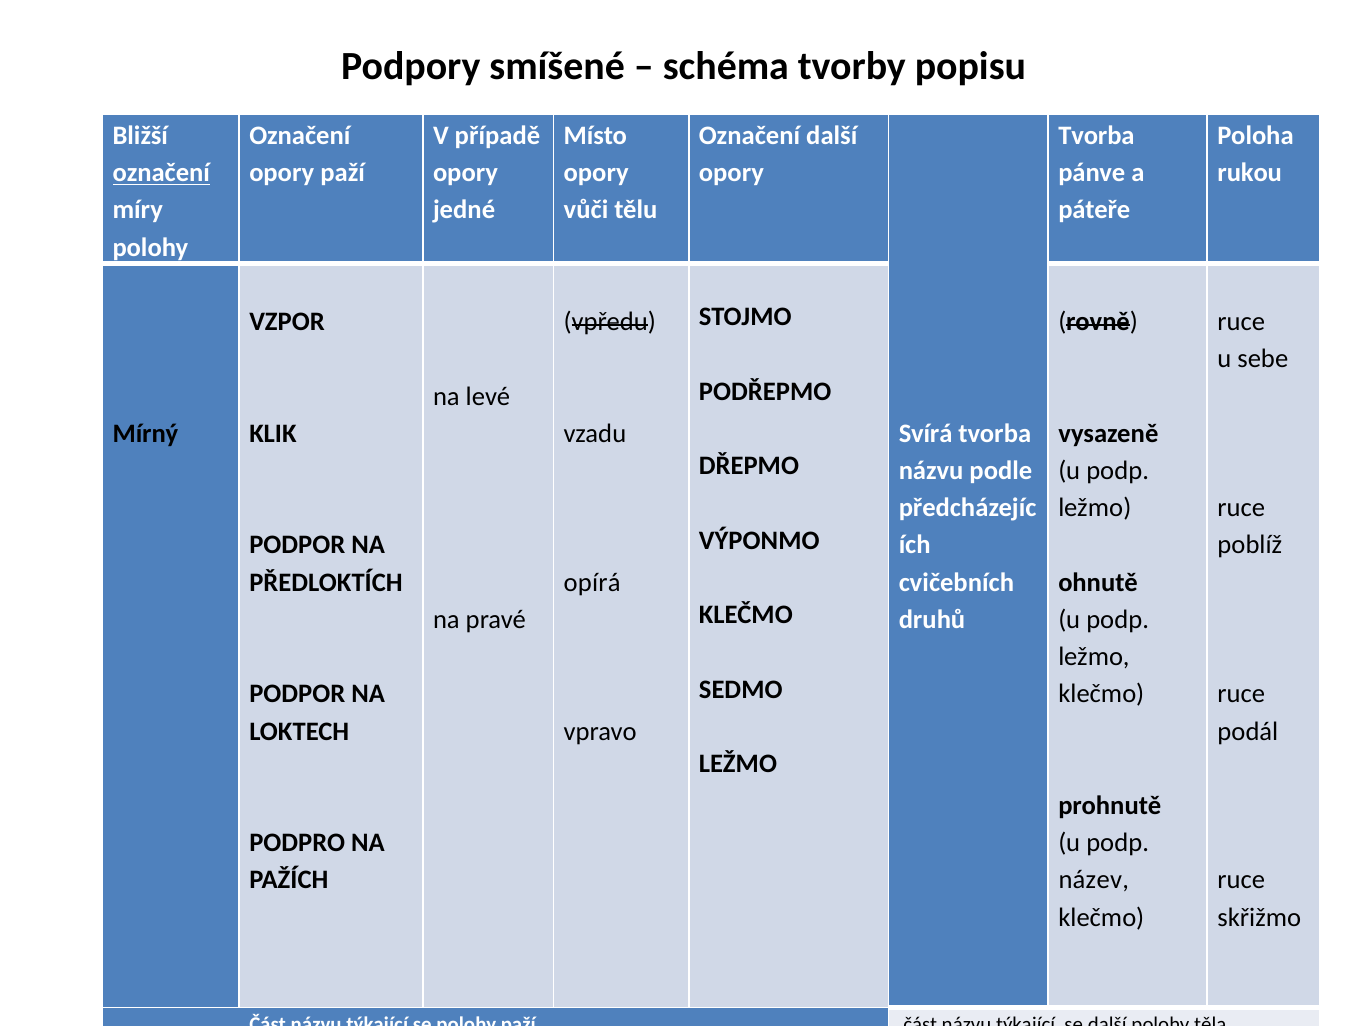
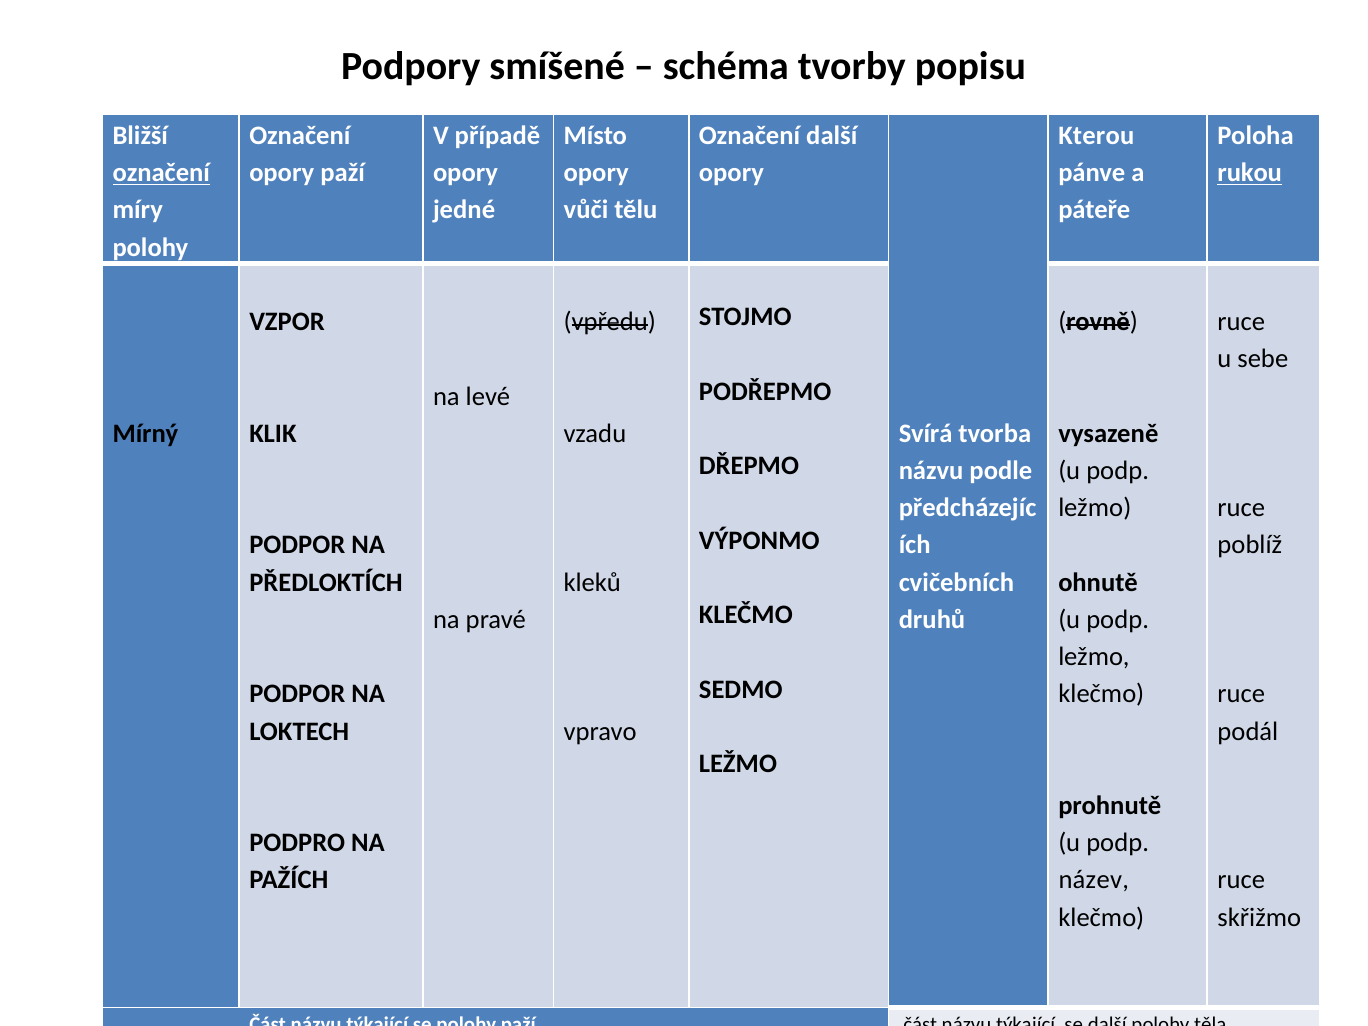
Tvorba: Tvorba -> Kterou (1096, 136)
rukou underline: none -> present (1250, 173)
opírá: opírá -> kleků (592, 582)
